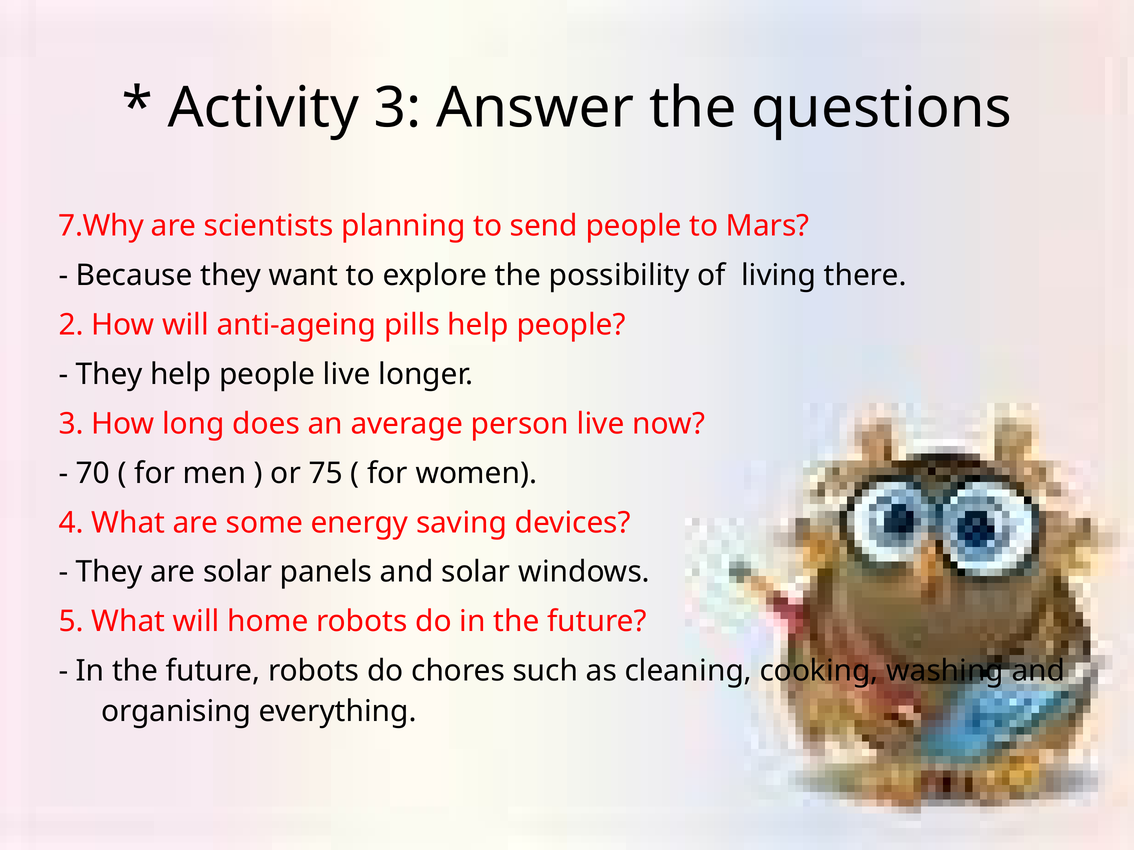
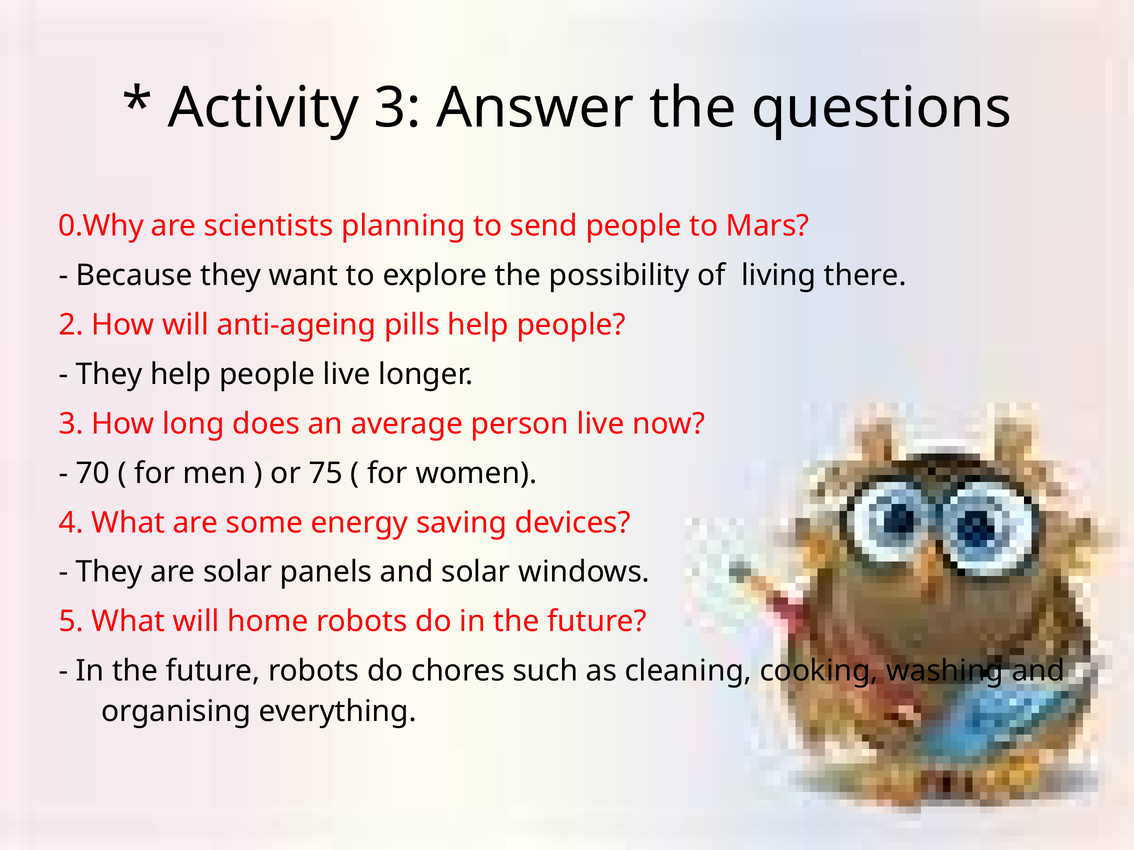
7.Why: 7.Why -> 0.Why (101, 226)
